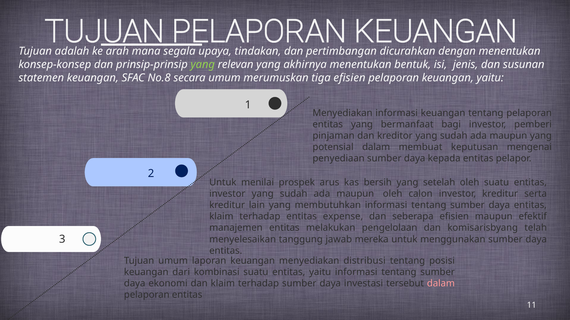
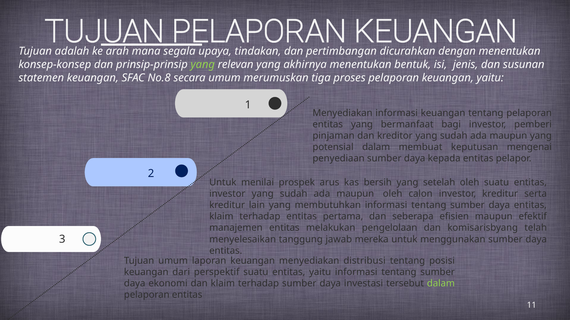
tiga efisien: efisien -> proses (350, 78)
expense: expense -> pertama (343, 217)
kombinasi: kombinasi -> perspektif (217, 273)
dalam colour: pink -> light green (441, 284)
